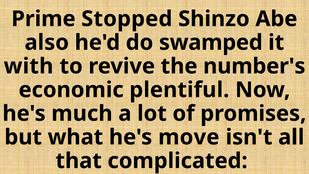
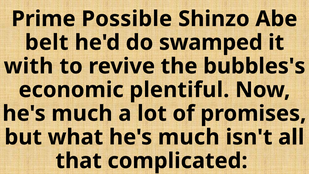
Stopped: Stopped -> Possible (127, 19)
also: also -> belt (47, 42)
number's: number's -> bubbles's (254, 66)
what he's move: move -> much (189, 137)
